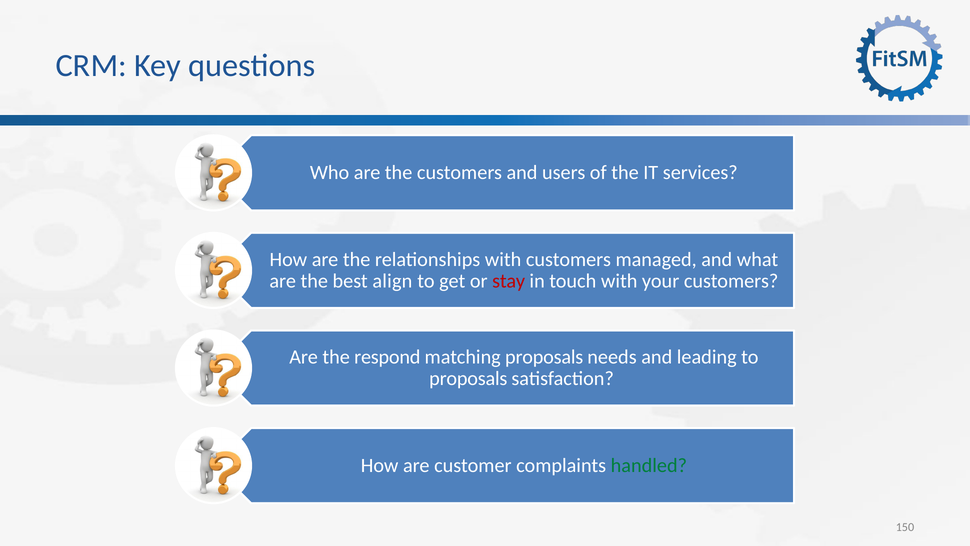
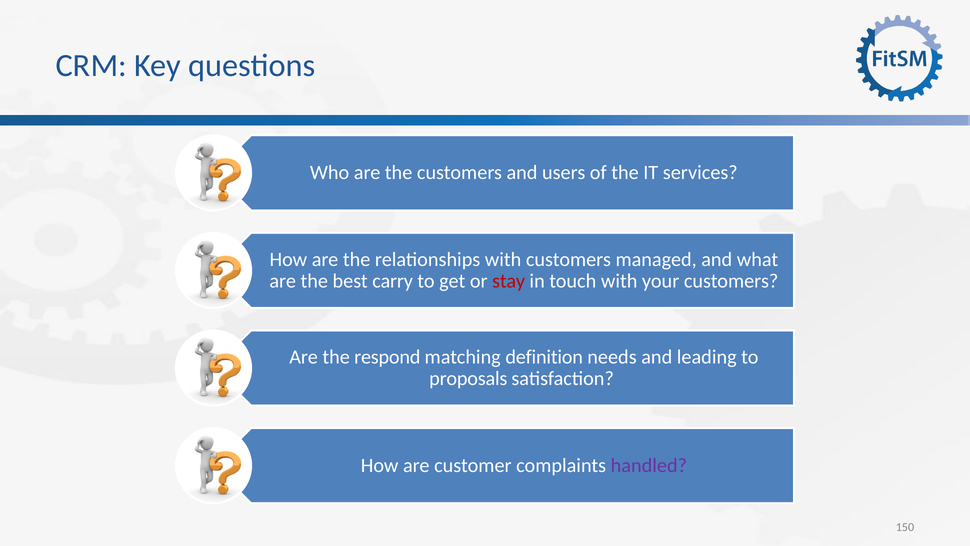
align: align -> carry (393, 281)
matching proposals: proposals -> definition (544, 357)
handled colour: green -> purple (649, 465)
